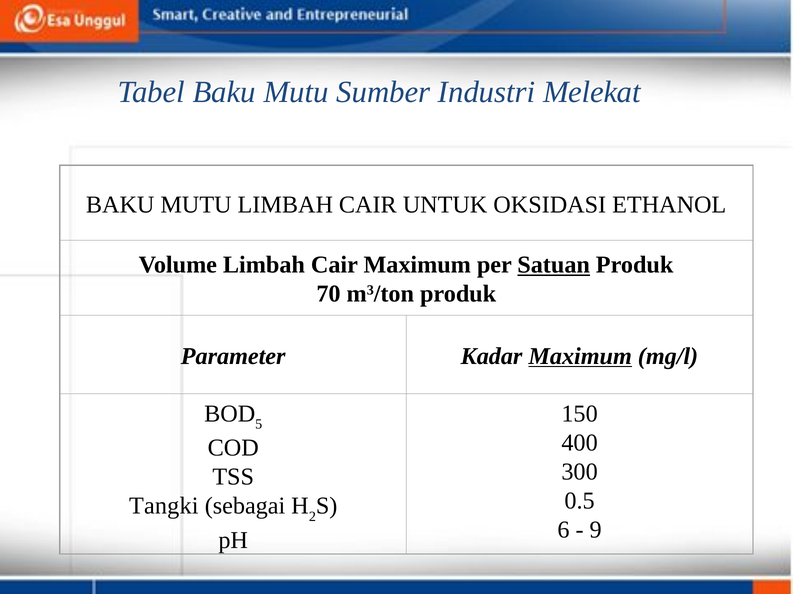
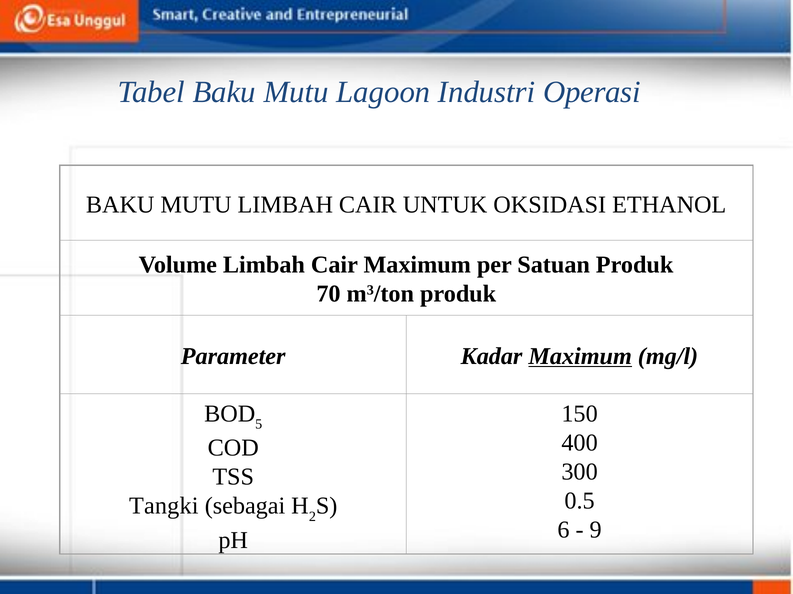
Sumber: Sumber -> Lagoon (383, 92)
Melekat: Melekat -> Operasi (592, 92)
Satuan underline: present -> none (554, 265)
